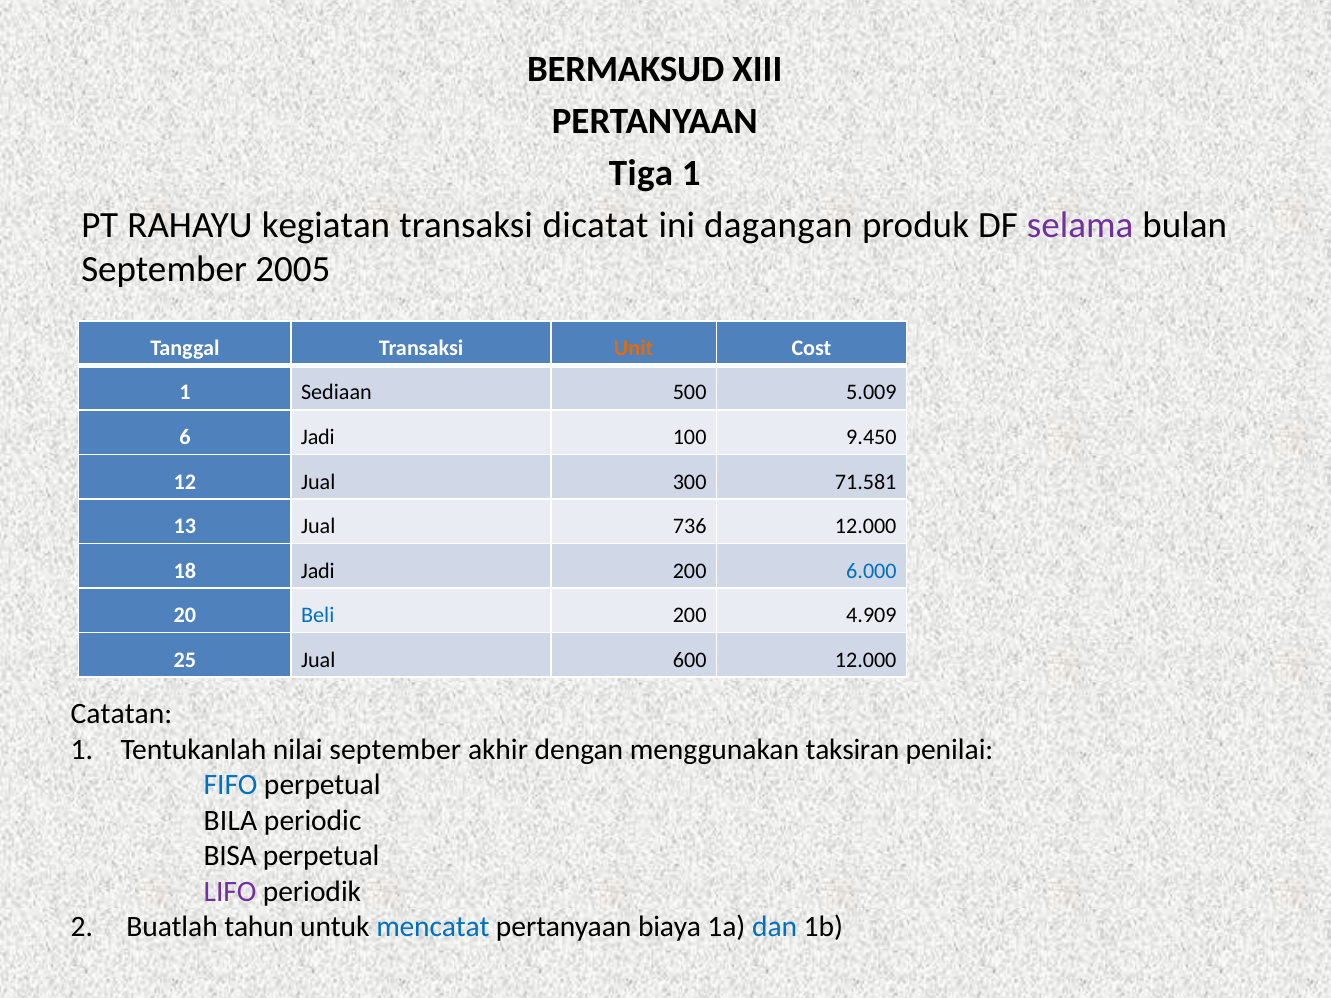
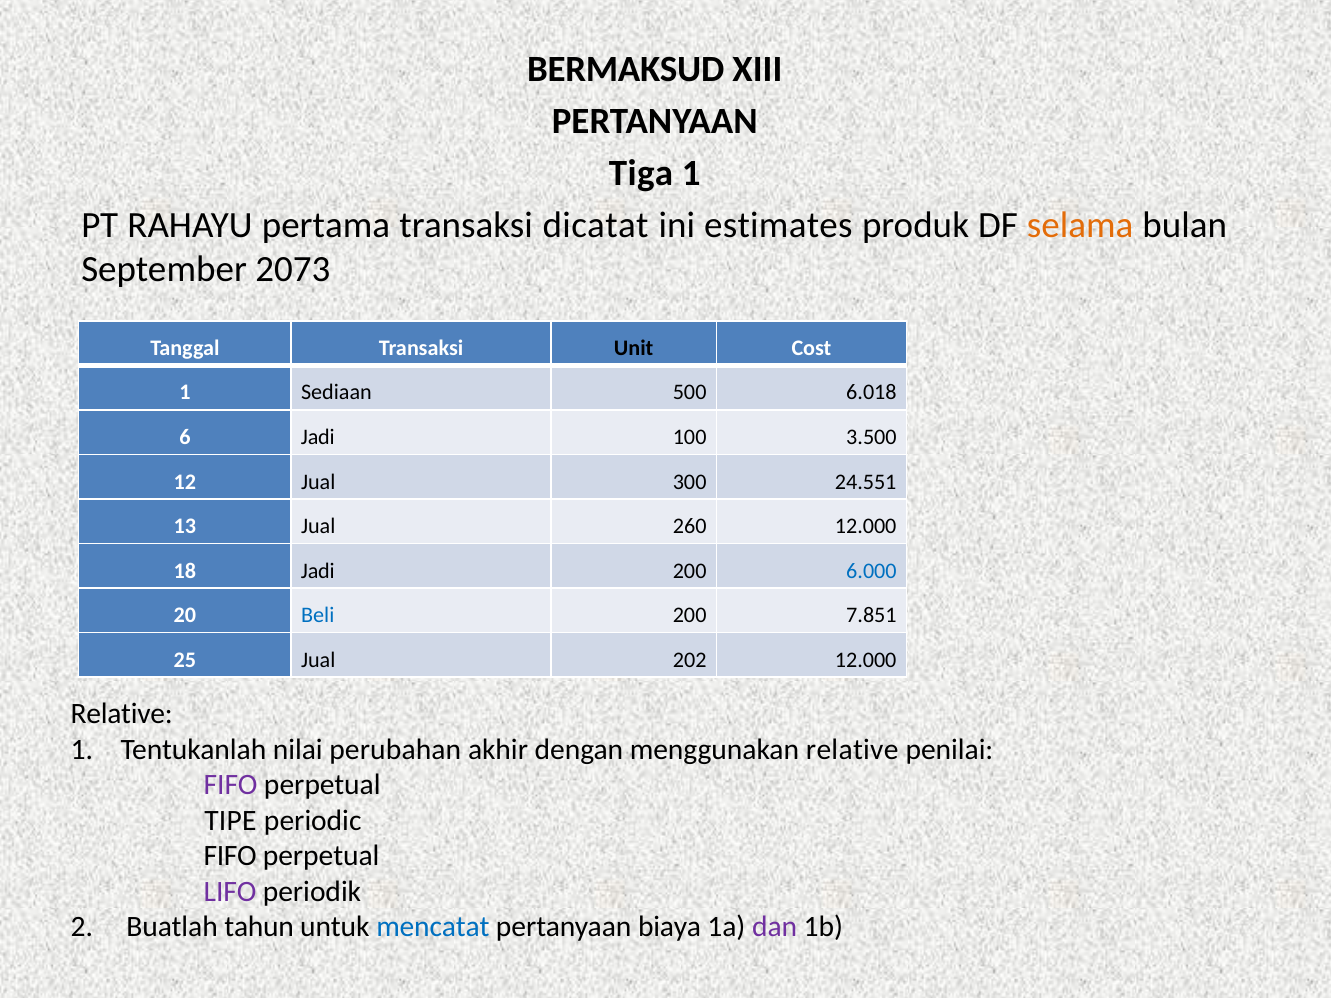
kegiatan: kegiatan -> pertama (326, 225)
dagangan: dagangan -> estimates (778, 225)
selama colour: purple -> orange (1080, 225)
2005: 2005 -> 2073 (293, 269)
Unit colour: orange -> black (634, 348)
5.009: 5.009 -> 6.018 (871, 393)
9.450: 9.450 -> 3.500 (871, 437)
71.581: 71.581 -> 24.551 (866, 482)
736: 736 -> 260 (690, 526)
4.909: 4.909 -> 7.851 (871, 615)
600: 600 -> 202 (690, 660)
Catatan: Catatan -> Relative (122, 714)
nilai september: september -> perubahan (395, 750)
menggunakan taksiran: taksiran -> relative (852, 750)
FIFO colour: blue -> purple (231, 785)
BILA: BILA -> TIPE (230, 821)
BISA: BISA -> FIFO (230, 856)
dan colour: blue -> purple (775, 927)
